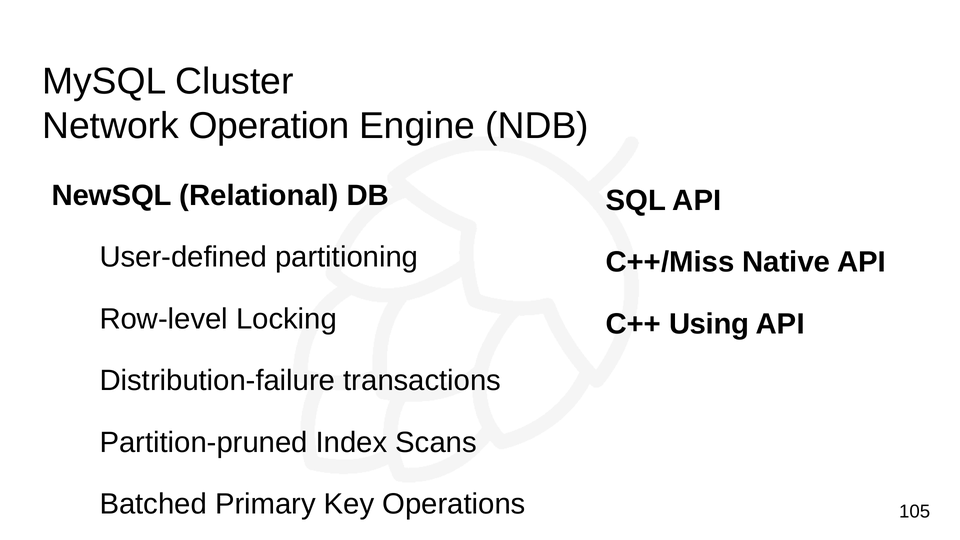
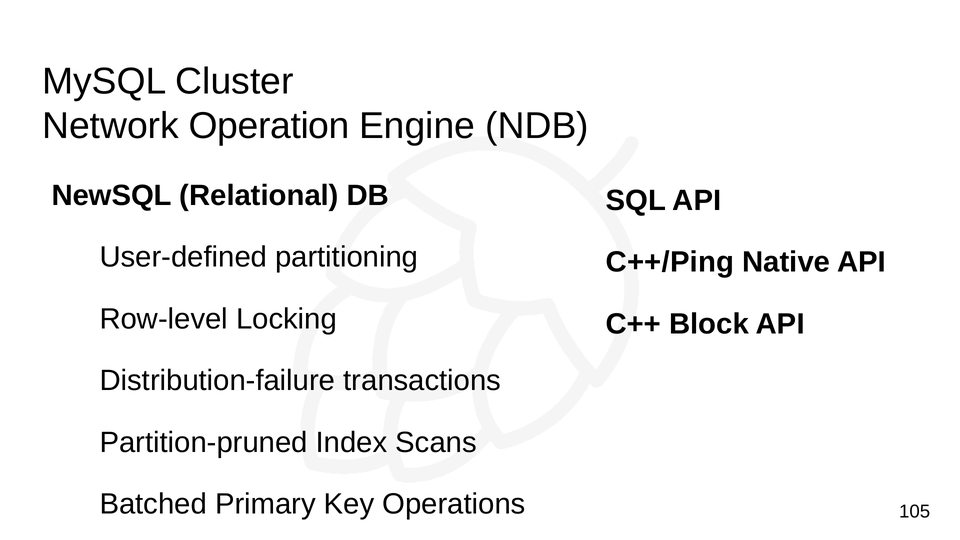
C++/Miss: C++/Miss -> C++/Ping (670, 262)
Using: Using -> Block (709, 324)
